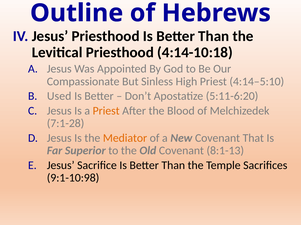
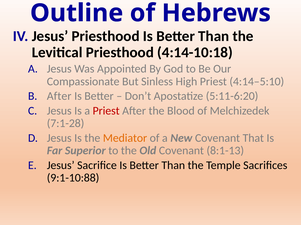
Used: Used -> After (59, 96)
Priest colour: orange -> red (106, 111)
9:1-10:98: 9:1-10:98 -> 9:1-10:88 (73, 178)
